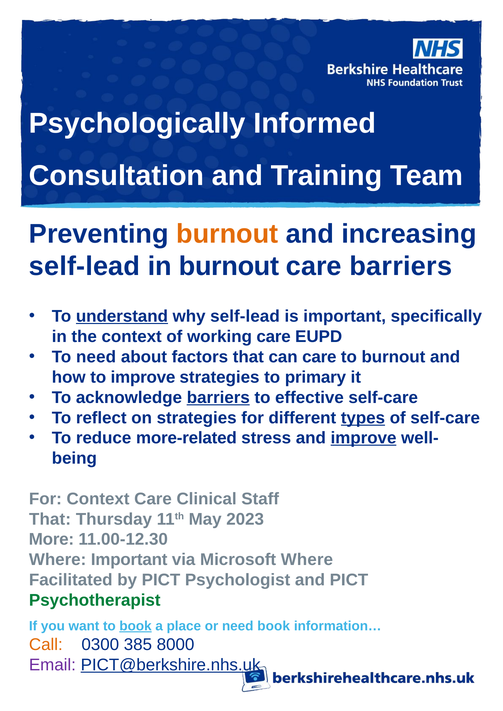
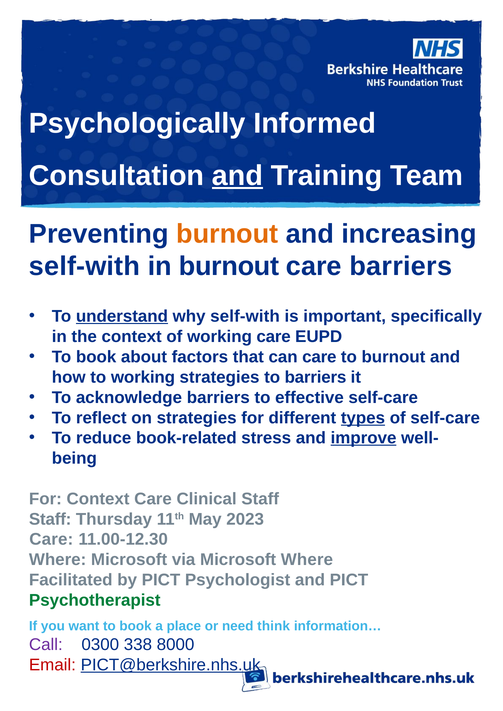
and underline: none -> present (237, 176)
self-lead: self-lead -> self-with (84, 267)
why self-lead: self-lead -> self-with (245, 317)
need: need -> book (96, 357)
to improve: improve -> working (143, 377)
to primary: primary -> barriers (315, 377)
barriers underline: present -> none (218, 398)
more-related: more-related -> book-related (186, 438)
That: That -> Staff (50, 519)
More: More -> Care (51, 540)
Where Important: Important -> Microsoft (129, 560)
book underline: present -> none (136, 626)
need book: book -> think (274, 626)
Call colour: orange -> purple (46, 645)
385: 385 -> 338 (138, 645)
Email colour: purple -> red (52, 665)
